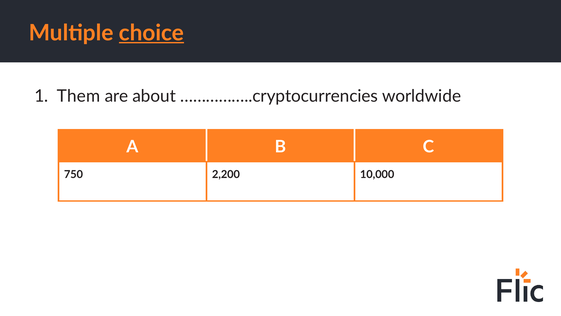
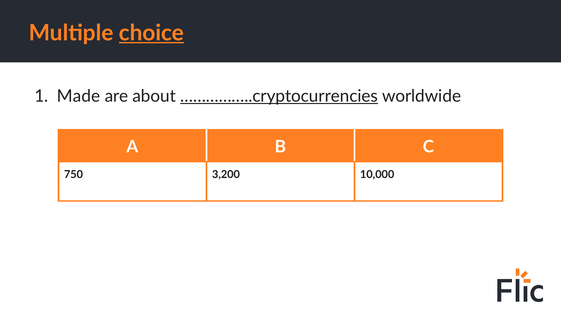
Them: Them -> Made (79, 96)
……………..cryptocurrencies underline: none -> present (279, 96)
2,200: 2,200 -> 3,200 (226, 174)
